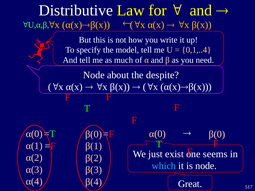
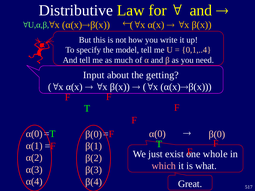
Node: Node -> Input (94, 75)
despite: despite -> getting (162, 75)
seems: seems -> whole (215, 154)
which colour: light blue -> pink (164, 166)
is node: node -> what (206, 166)
